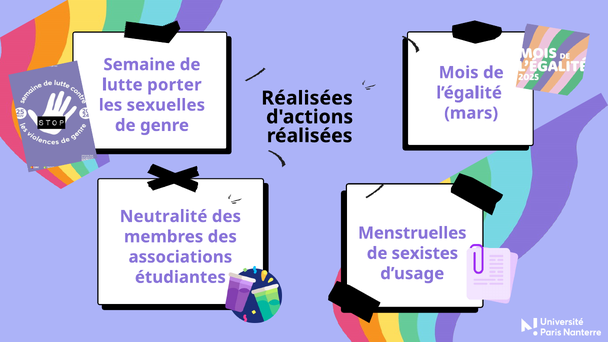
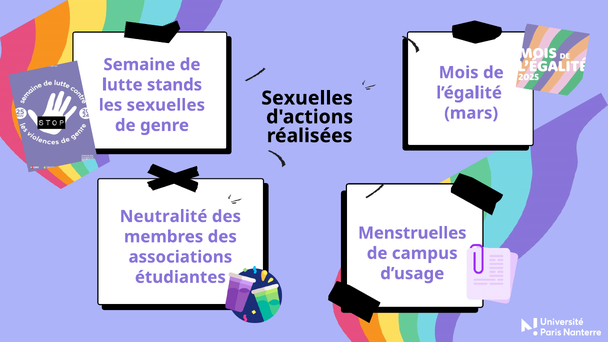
porter: porter -> stands (174, 85)
Réalisées: Réalisées -> Sexuelles (307, 98)
sexistes: sexistes -> campus (425, 253)
